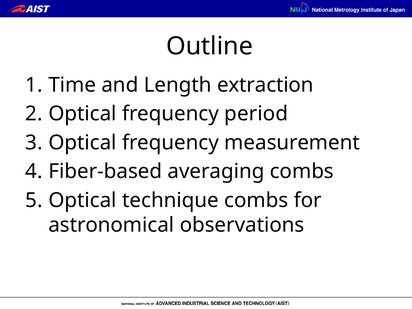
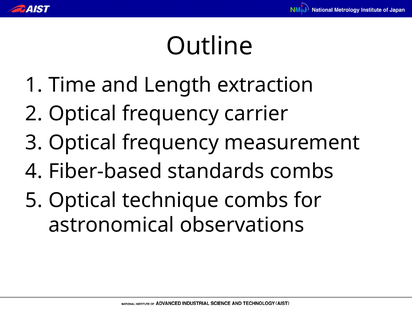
period: period -> carrier (256, 114)
averaging: averaging -> standards (216, 171)
